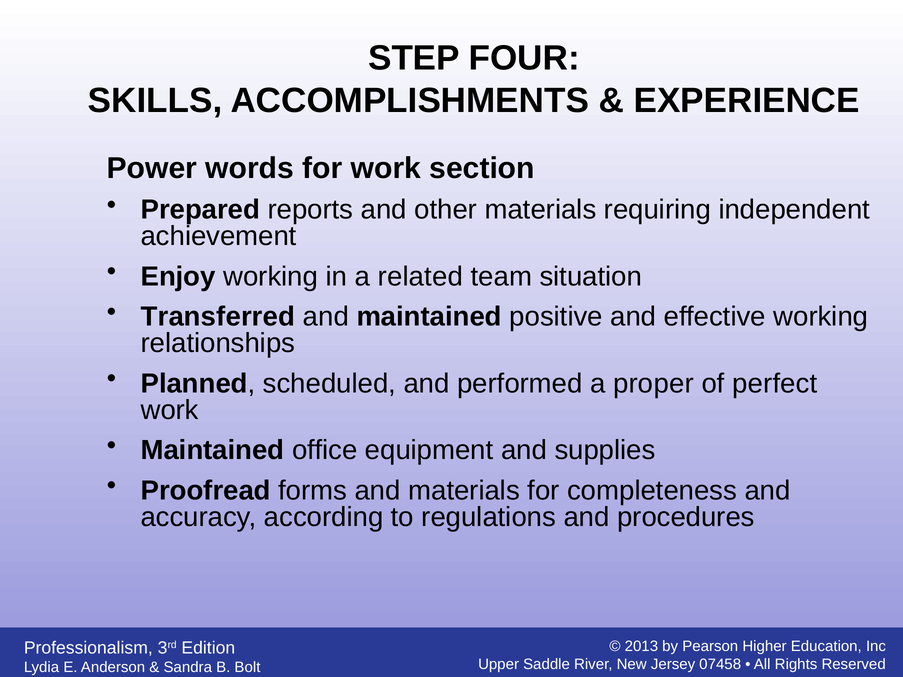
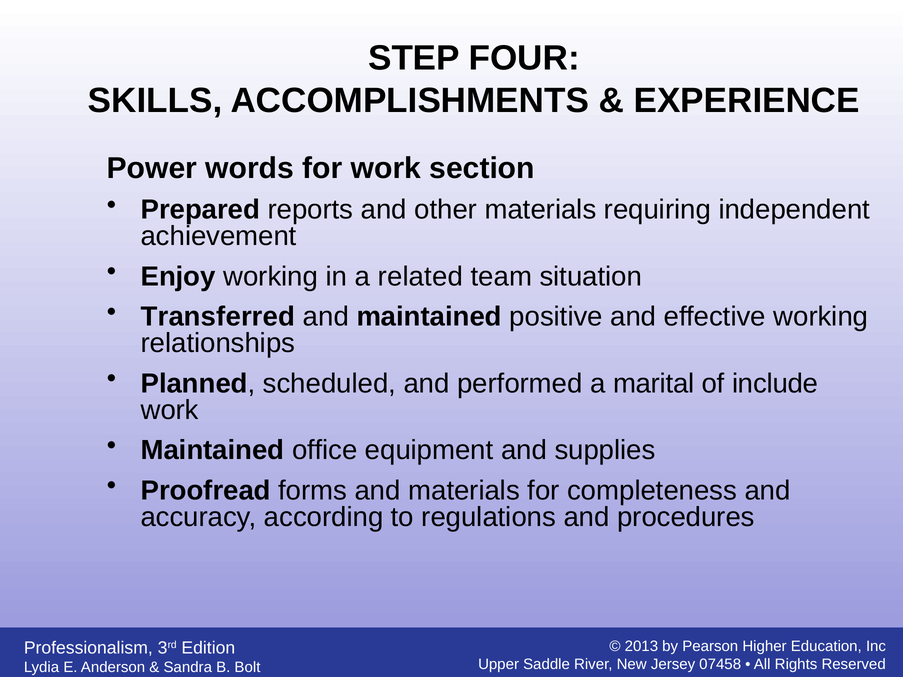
proper: proper -> marital (654, 384)
perfect: perfect -> include (775, 384)
